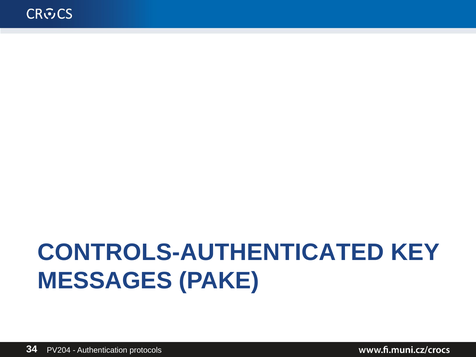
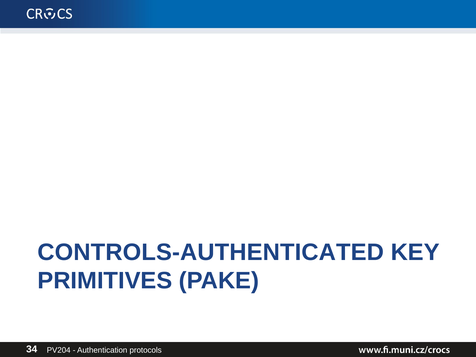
MESSAGES: MESSAGES -> PRIMITIVES (105, 281)
